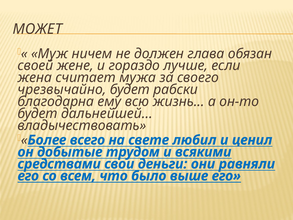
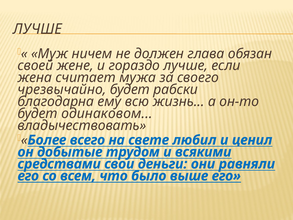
МОЖЕТ: МОЖЕТ -> ЛУЧШЕ (37, 29)
дальнейшей: дальнейшей -> одинаковом (107, 113)
